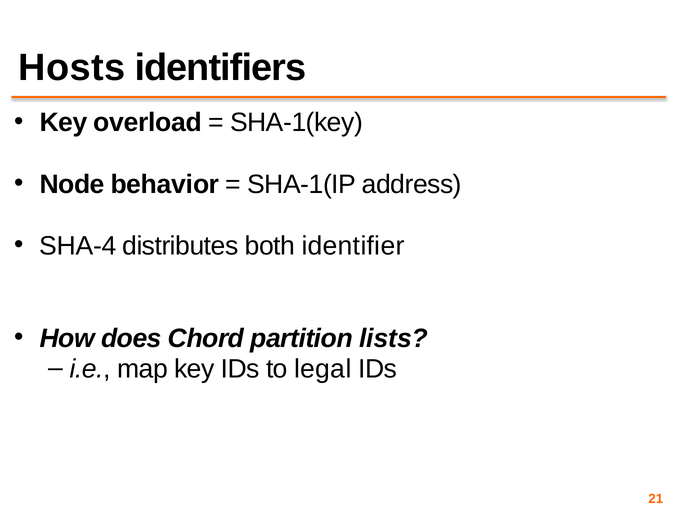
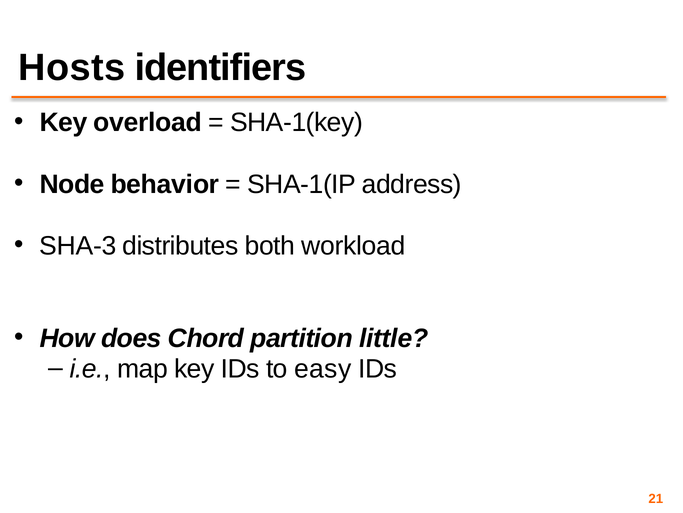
SHA-4: SHA-4 -> SHA-3 (78, 245)
identifier: identifier -> workload (353, 245)
lists: lists -> little (394, 338)
legal: legal -> easy (323, 369)
